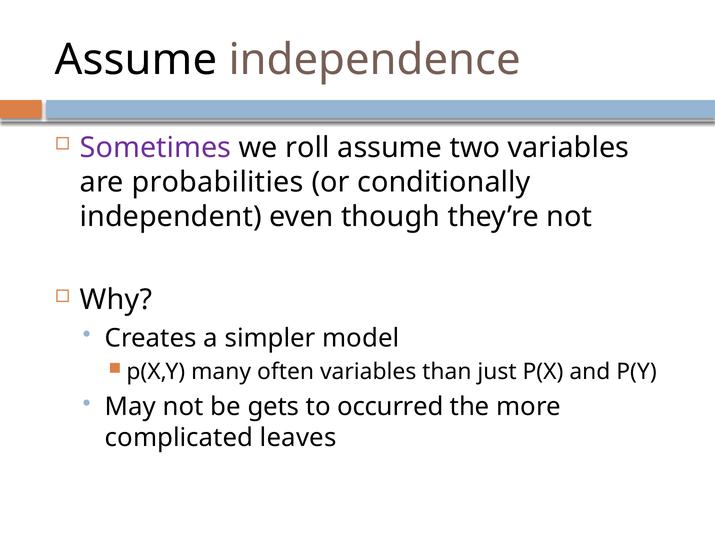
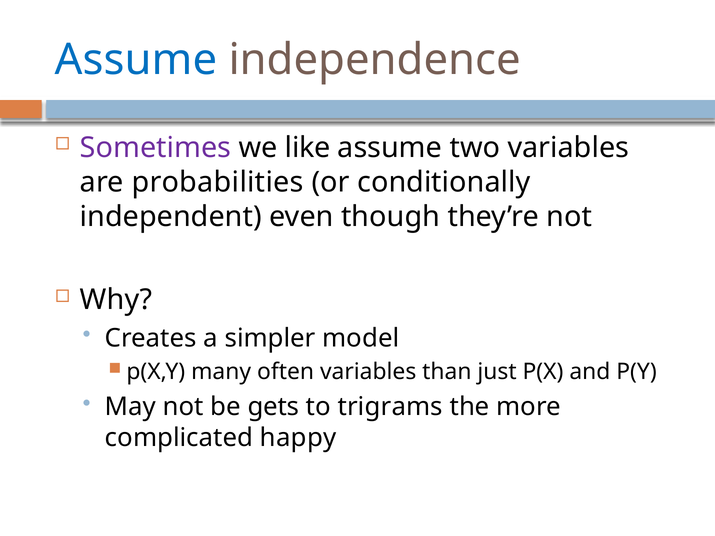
Assume colour: black -> blue (136, 60)
roll: roll -> like (308, 148)
occurred: occurred -> trigrams (390, 407)
leaves: leaves -> happy (298, 438)
